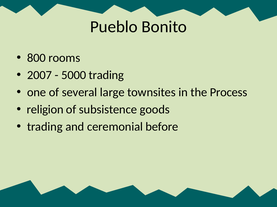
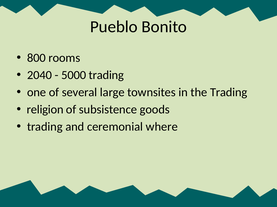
2007: 2007 -> 2040 (39, 75)
the Process: Process -> Trading (229, 93)
before: before -> where (162, 127)
